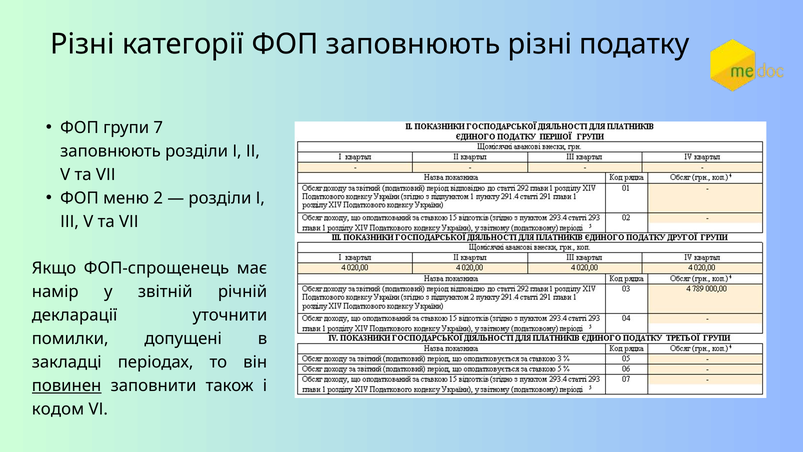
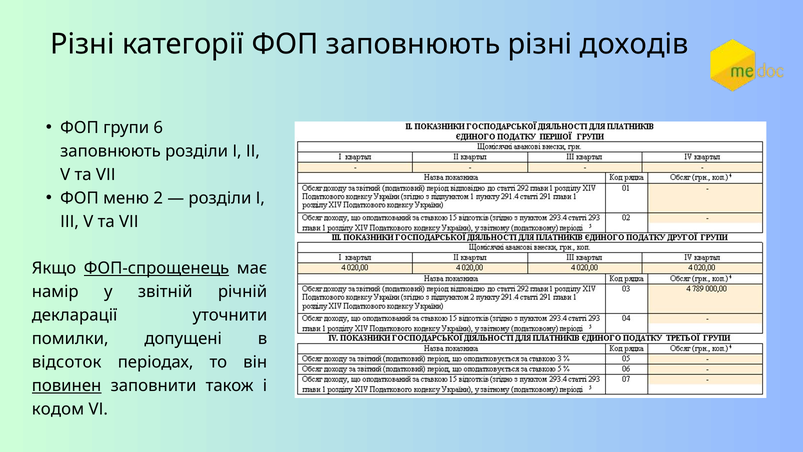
податку: податку -> доходів (634, 44)
7: 7 -> 6 (158, 128)
ФОП-спрощенець underline: none -> present (157, 268)
закладці: закладці -> відсоток (67, 362)
